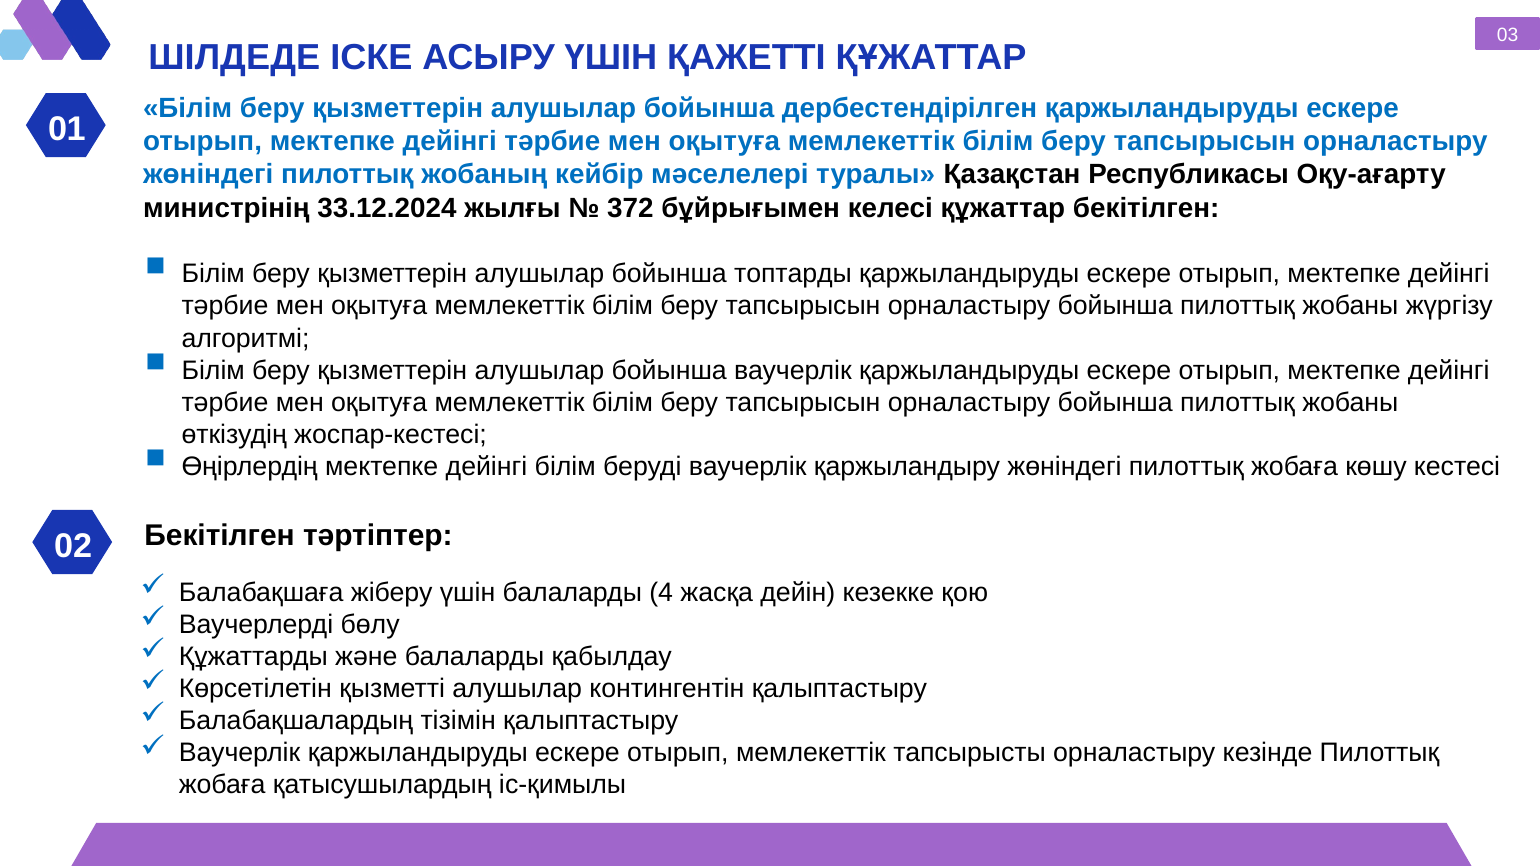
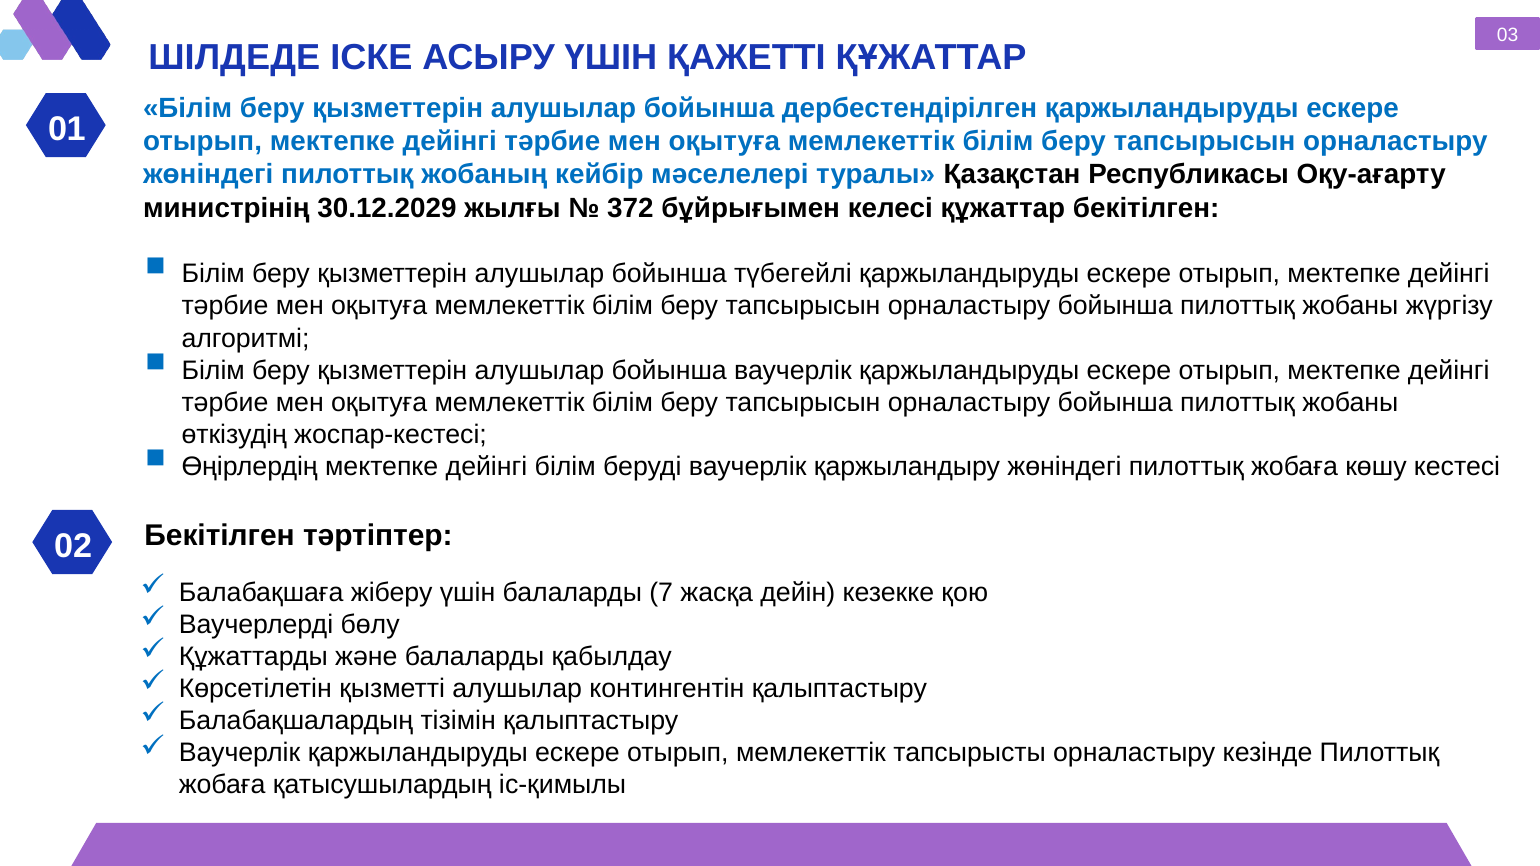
33.12.2024: 33.12.2024 -> 30.12.2029 (387, 208)
топтарды: топтарды -> түбегейлі (793, 274)
4: 4 -> 7 (661, 592)
